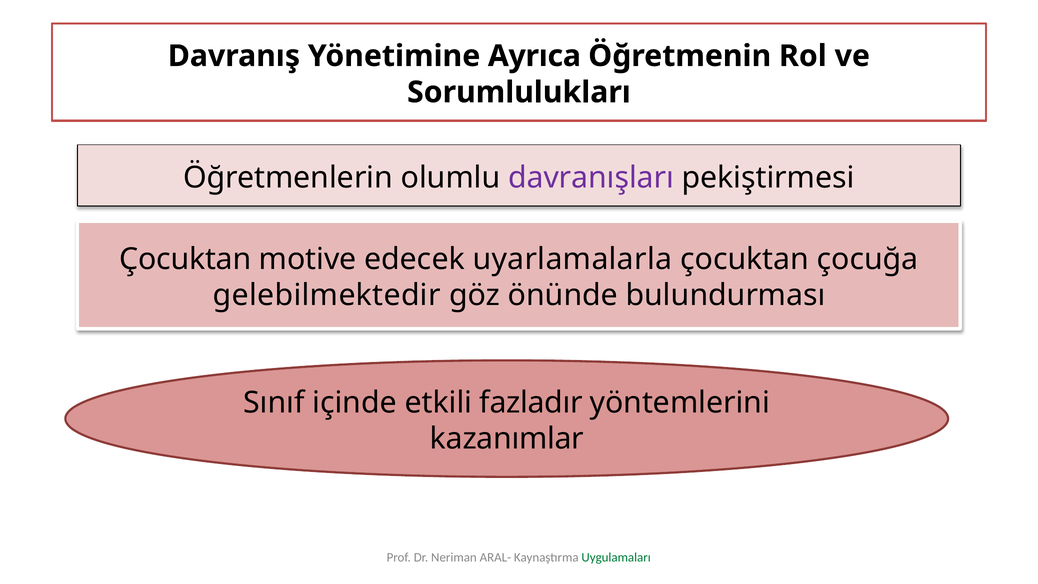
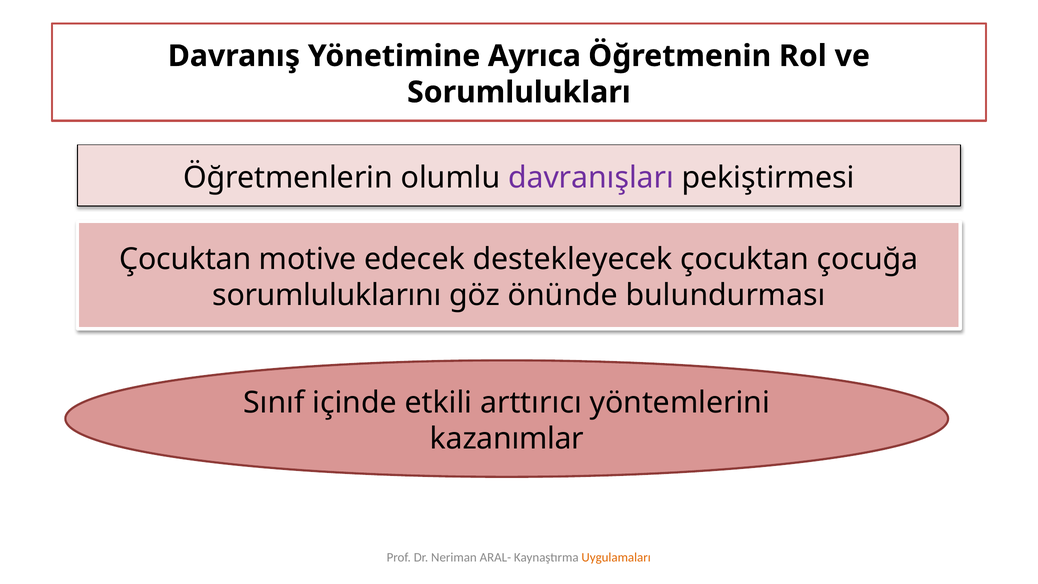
uyarlamalarla: uyarlamalarla -> destekleyecek (573, 259)
gelebilmektedir: gelebilmektedir -> sorumluluklarını (327, 295)
fazladır: fazladır -> arttırıcı (531, 402)
Uygulamaları colour: green -> orange (616, 557)
